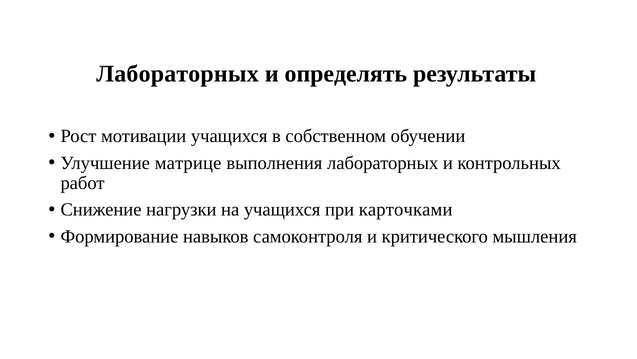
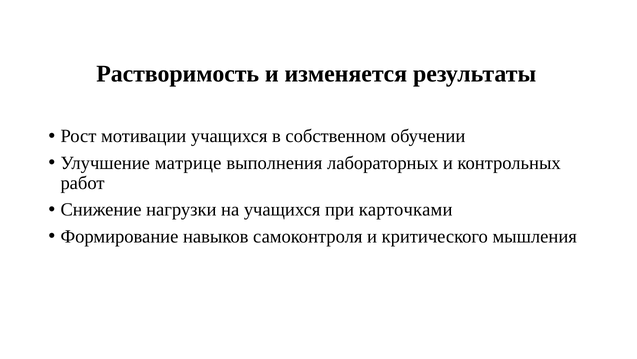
Лабораторных: Лабораторных -> Растворимость (178, 74)
определять: определять -> изменяется (346, 74)
